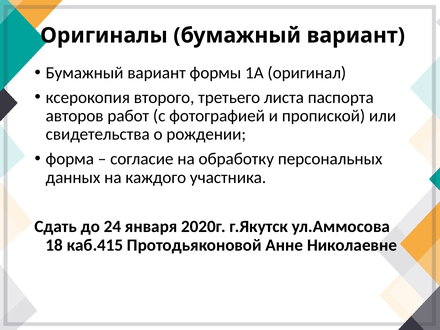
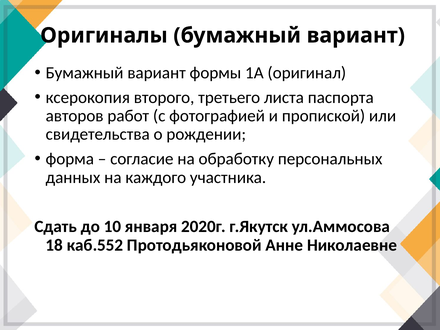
24: 24 -> 10 (112, 227)
каб.415: каб.415 -> каб.552 (95, 245)
